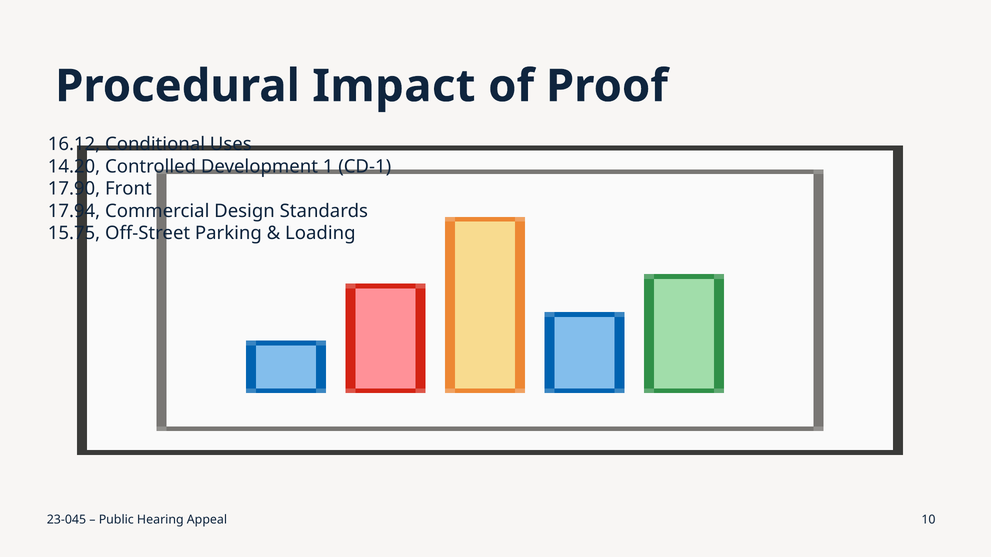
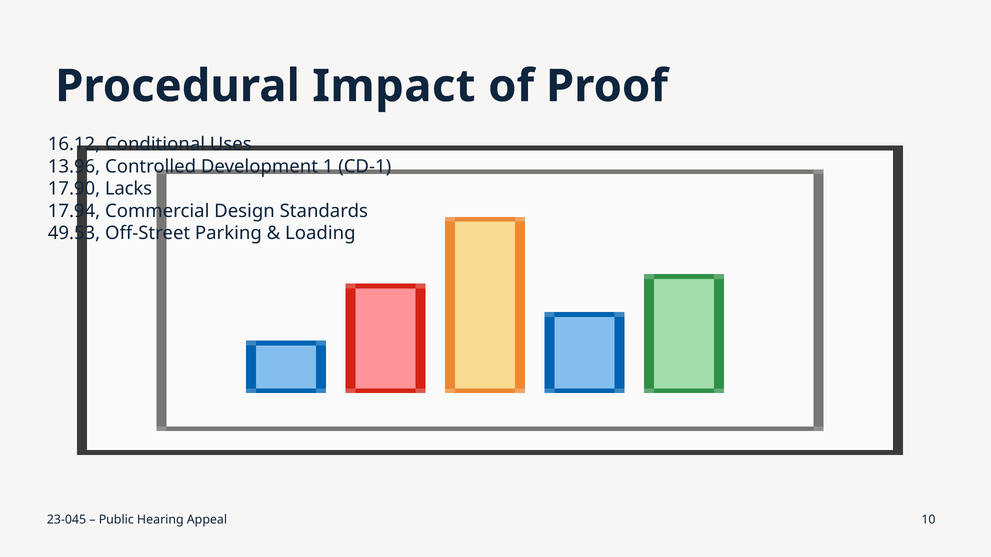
14.20: 14.20 -> 13.96 (74, 167)
Front: Front -> Lacks (128, 189)
15.75: 15.75 -> 49.53 (74, 234)
